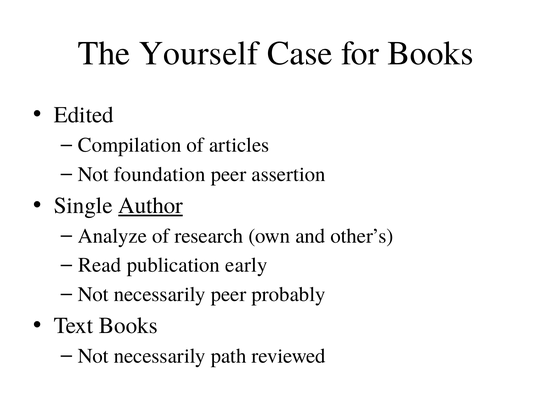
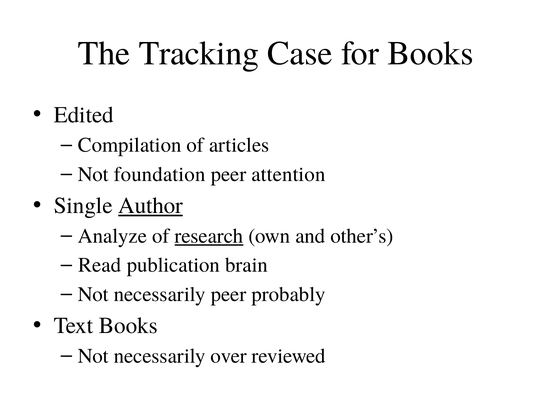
Yourself: Yourself -> Tracking (199, 53)
assertion: assertion -> attention (288, 174)
research underline: none -> present (209, 236)
early: early -> brain (247, 265)
path: path -> over (229, 356)
